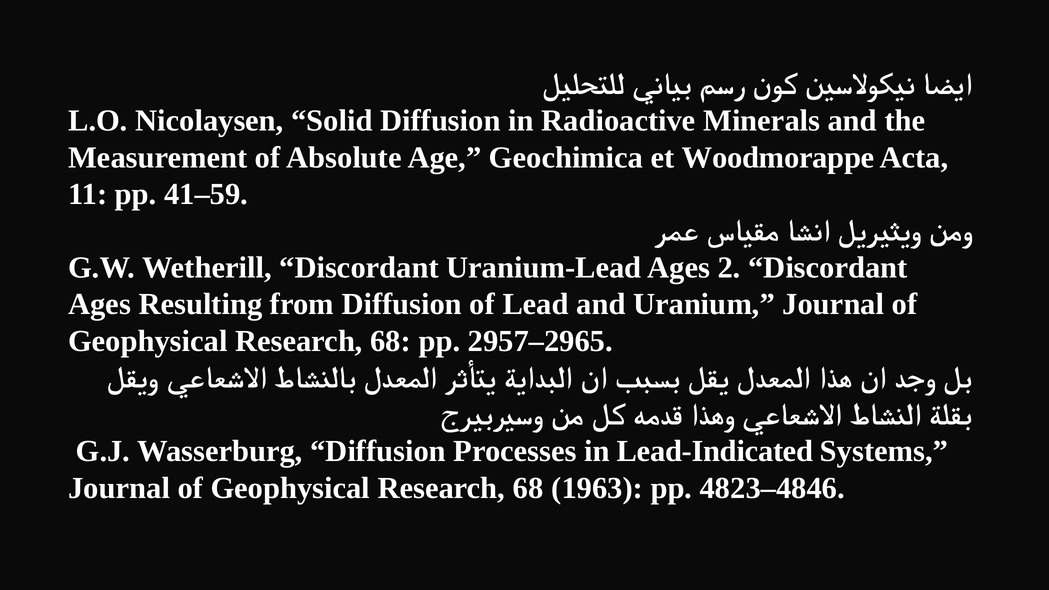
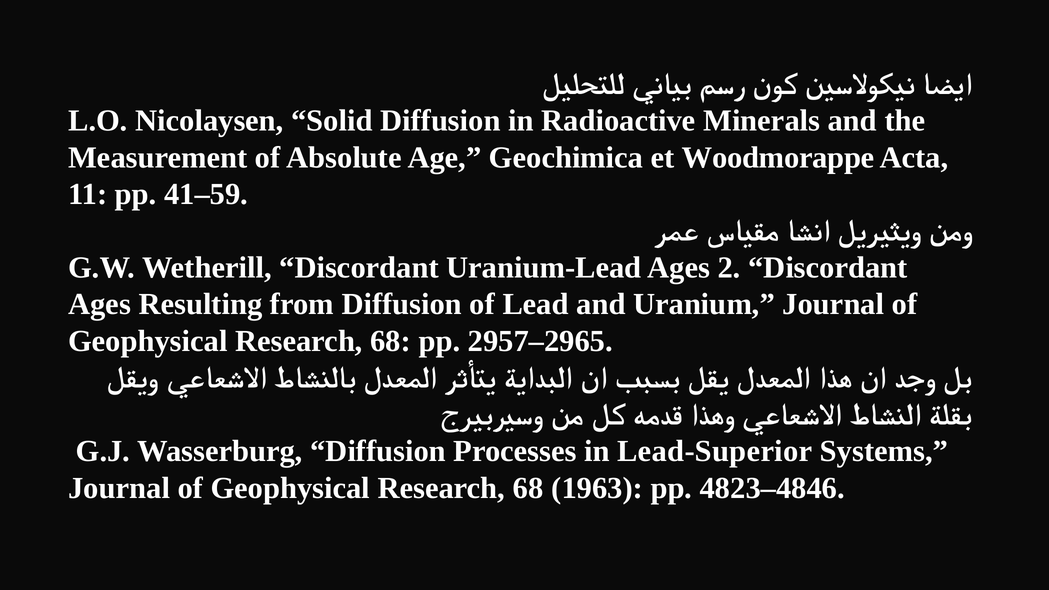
Lead-Indicated: Lead-Indicated -> Lead-Superior (715, 451)
